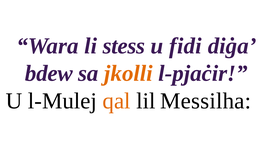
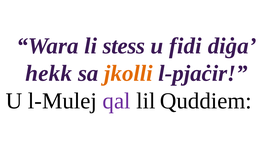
bdew: bdew -> hekk (49, 73)
qal colour: orange -> purple (117, 101)
Messilha: Messilha -> Quddiem (206, 101)
